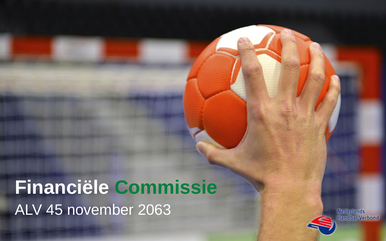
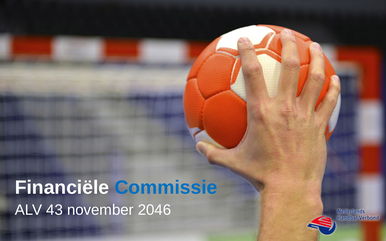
Commissie colour: green -> blue (166, 188)
45: 45 -> 43 (55, 210)
2063: 2063 -> 2046 (154, 210)
